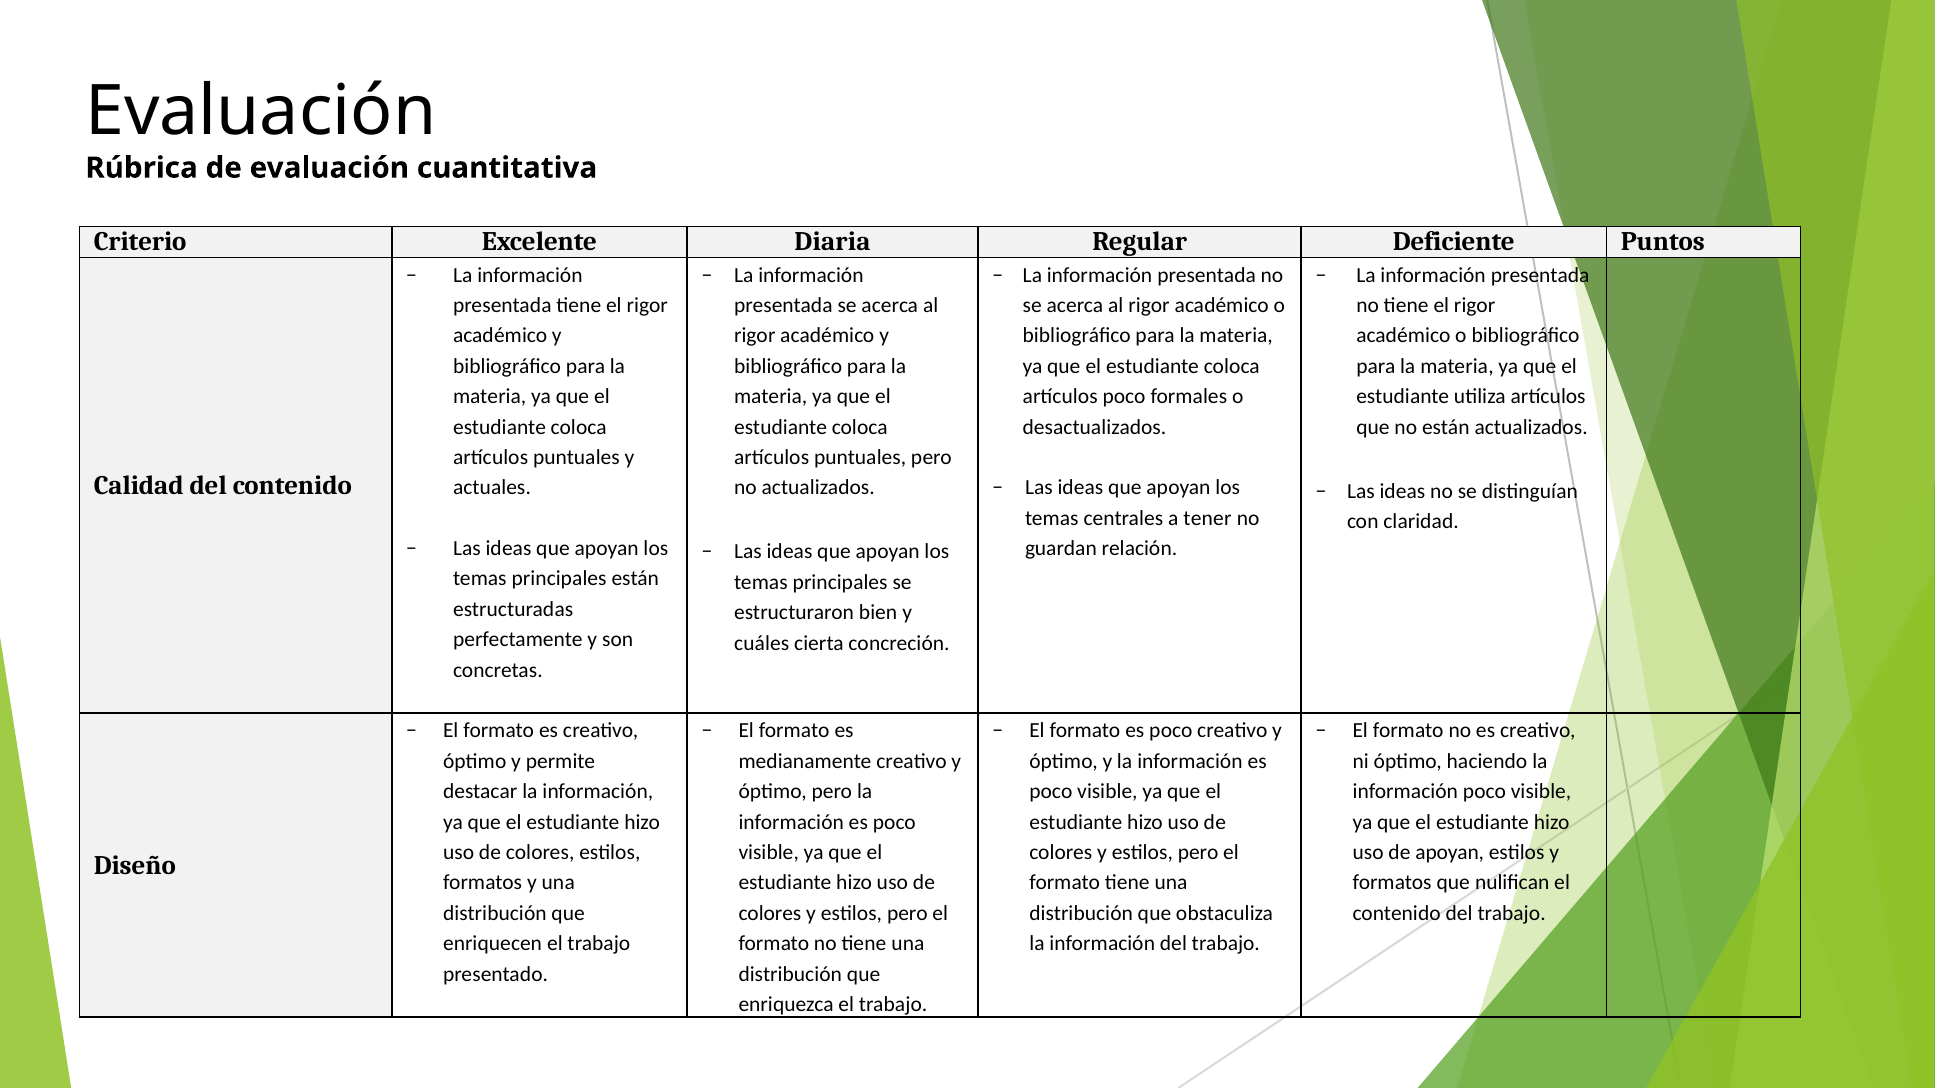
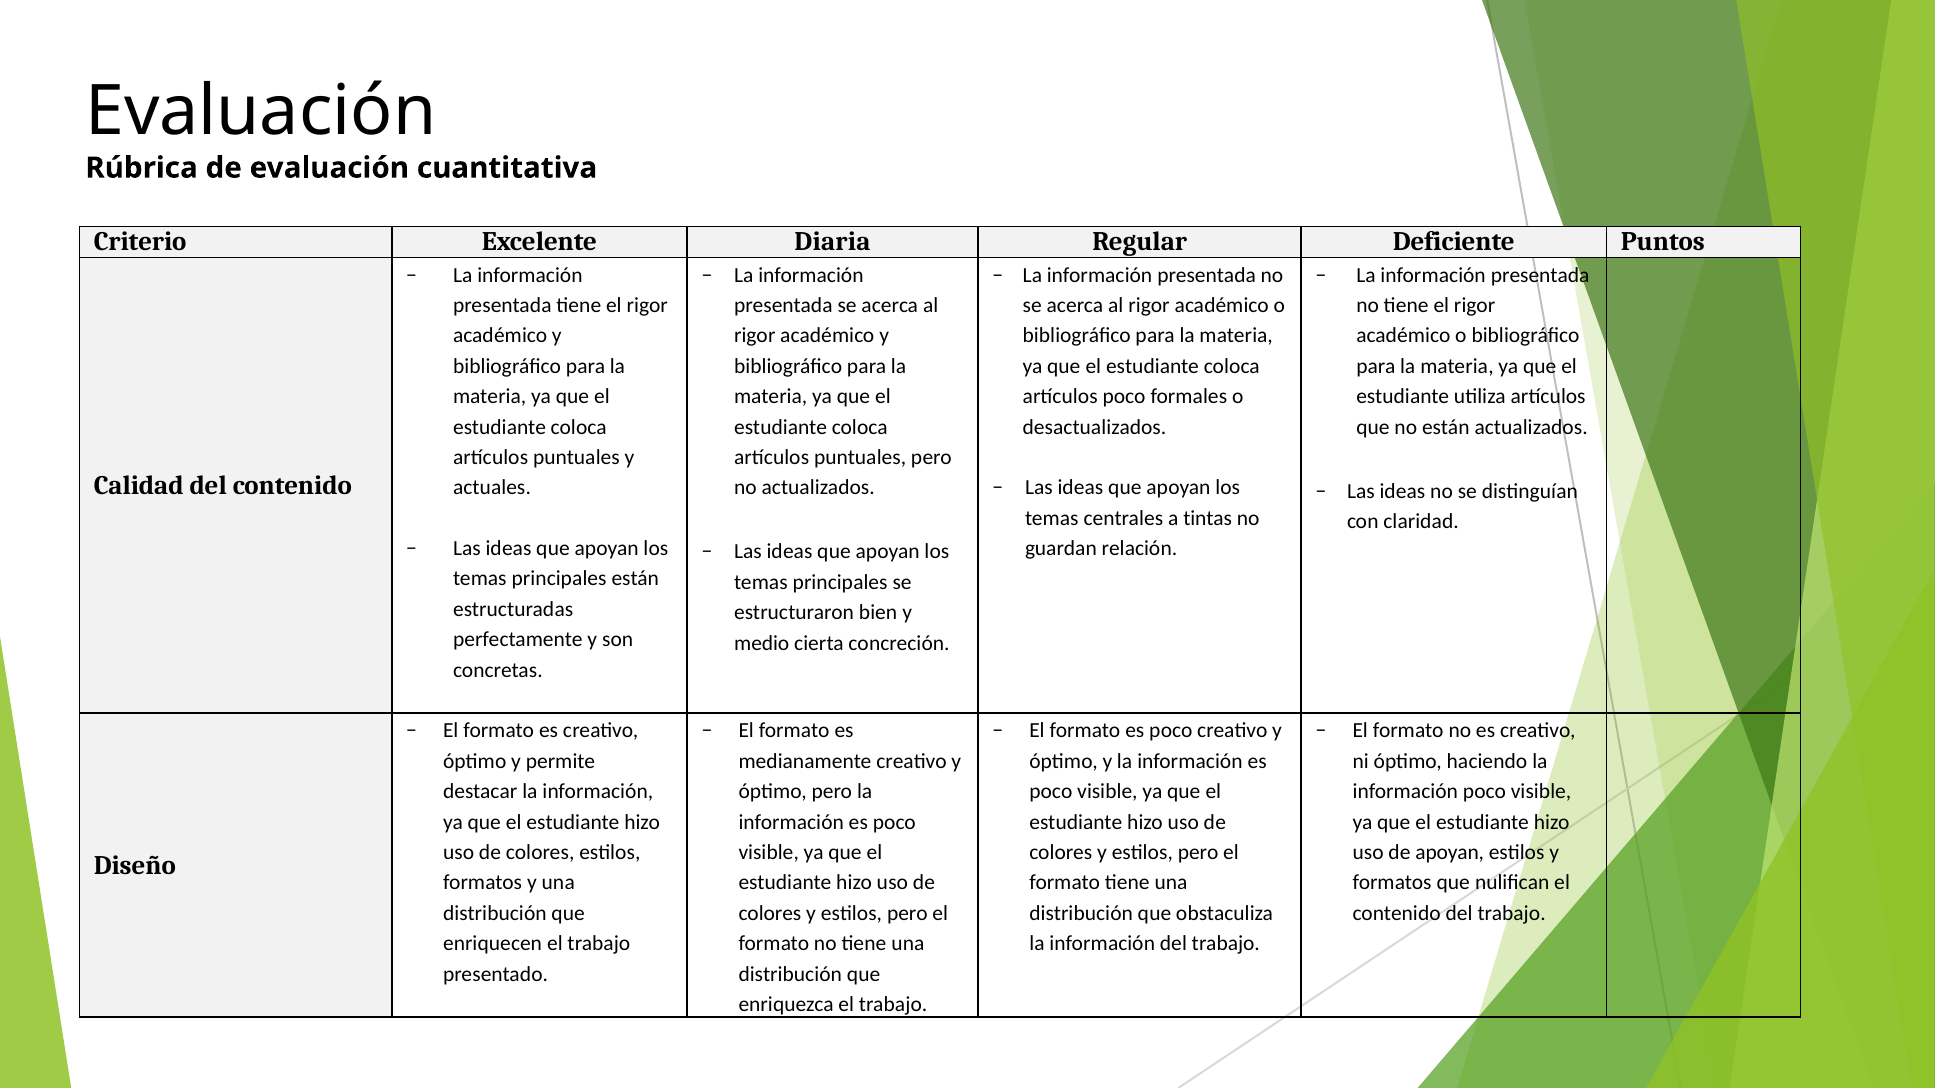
tener: tener -> tintas (1208, 518)
cuáles: cuáles -> medio (762, 643)
